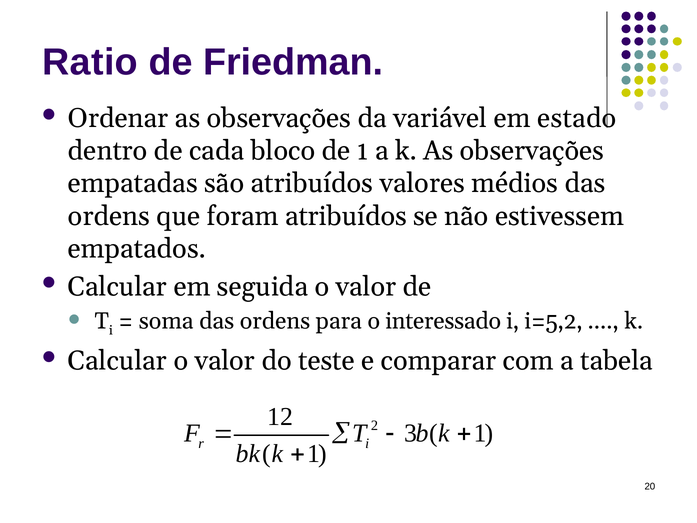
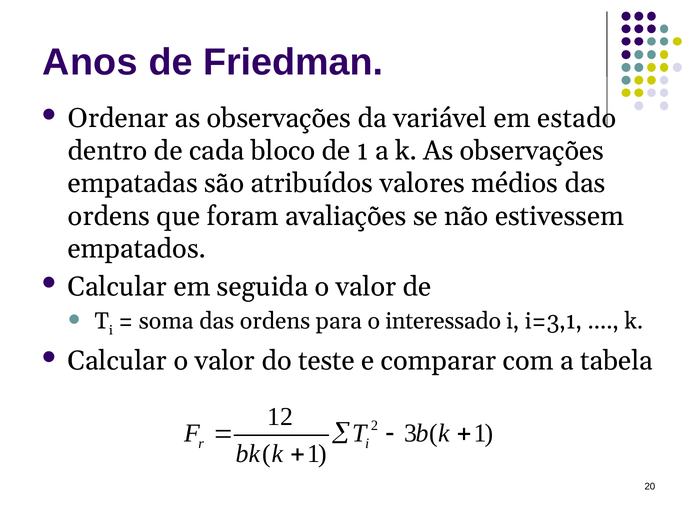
Ratio: Ratio -> Anos (90, 62)
foram atribuídos: atribuídos -> avaliações (346, 216)
i=5,2: i=5,2 -> i=3,1 (553, 321)
